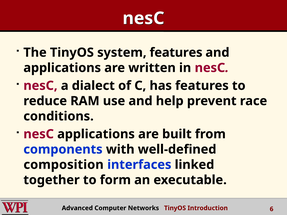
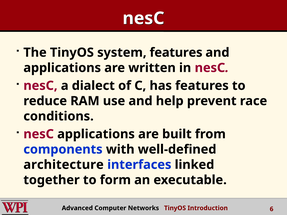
composition: composition -> architecture (64, 165)
